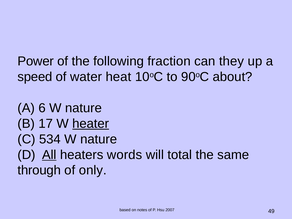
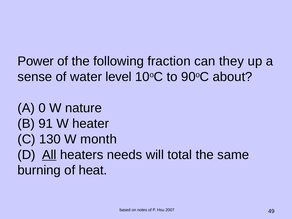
speed: speed -> sense (35, 77)
heat: heat -> level (119, 77)
6: 6 -> 0 (42, 108)
17: 17 -> 91 (46, 124)
heater underline: present -> none (91, 124)
534: 534 -> 130 (50, 139)
nature: nature -> month (99, 139)
words: words -> needs (125, 155)
through: through -> burning (39, 170)
only: only -> heat (93, 170)
